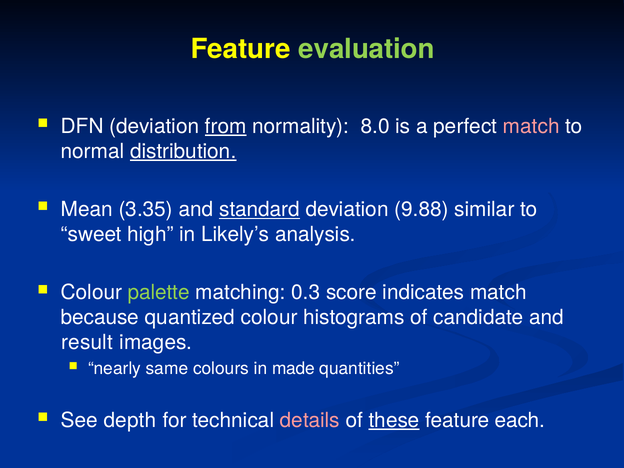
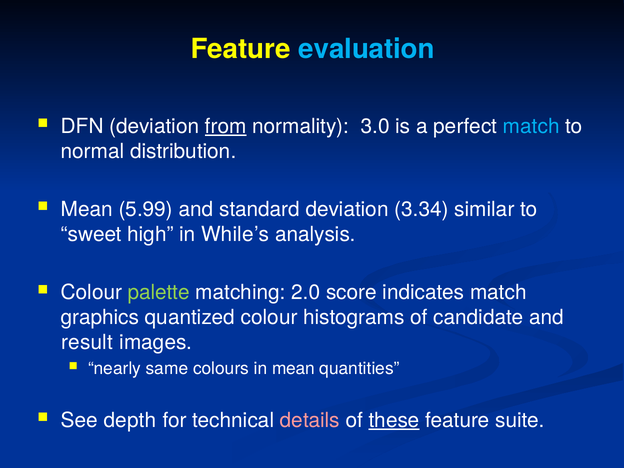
evaluation colour: light green -> light blue (367, 49)
8.0: 8.0 -> 3.0 (375, 126)
match colour: pink -> light blue (531, 126)
distribution underline: present -> none (183, 151)
3.35: 3.35 -> 5.99 (146, 209)
standard underline: present -> none (260, 209)
9.88: 9.88 -> 3.34 (422, 209)
Likely’s: Likely’s -> While’s (235, 234)
0.3: 0.3 -> 2.0 (306, 293)
because: because -> graphics (100, 318)
in made: made -> mean (293, 369)
each: each -> suite (520, 420)
